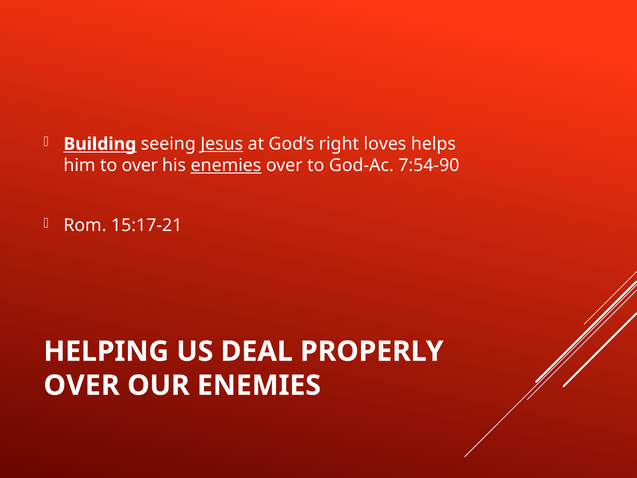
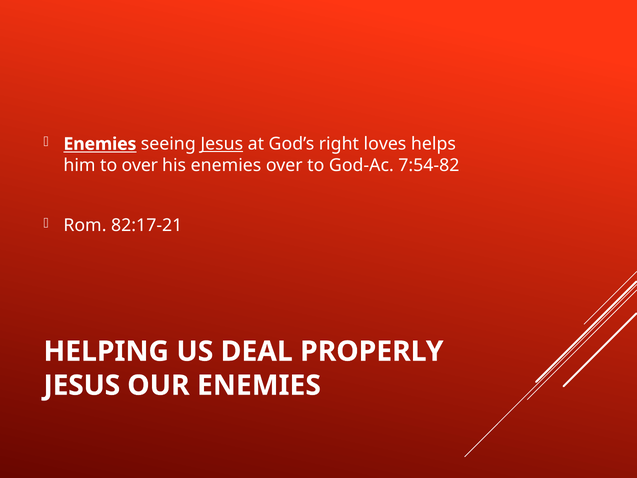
Building: Building -> Enemies (100, 144)
enemies underline: present -> none (226, 165)
7:54-90: 7:54-90 -> 7:54-82 (429, 165)
15:17-21: 15:17-21 -> 82:17-21 (147, 225)
OVER: OVER -> JESUS (82, 385)
